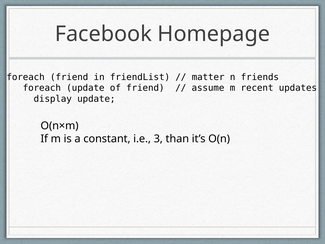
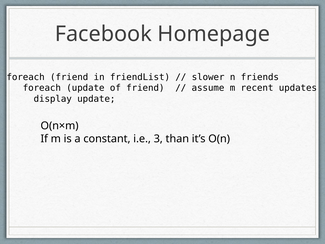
matter: matter -> slower (208, 77)
